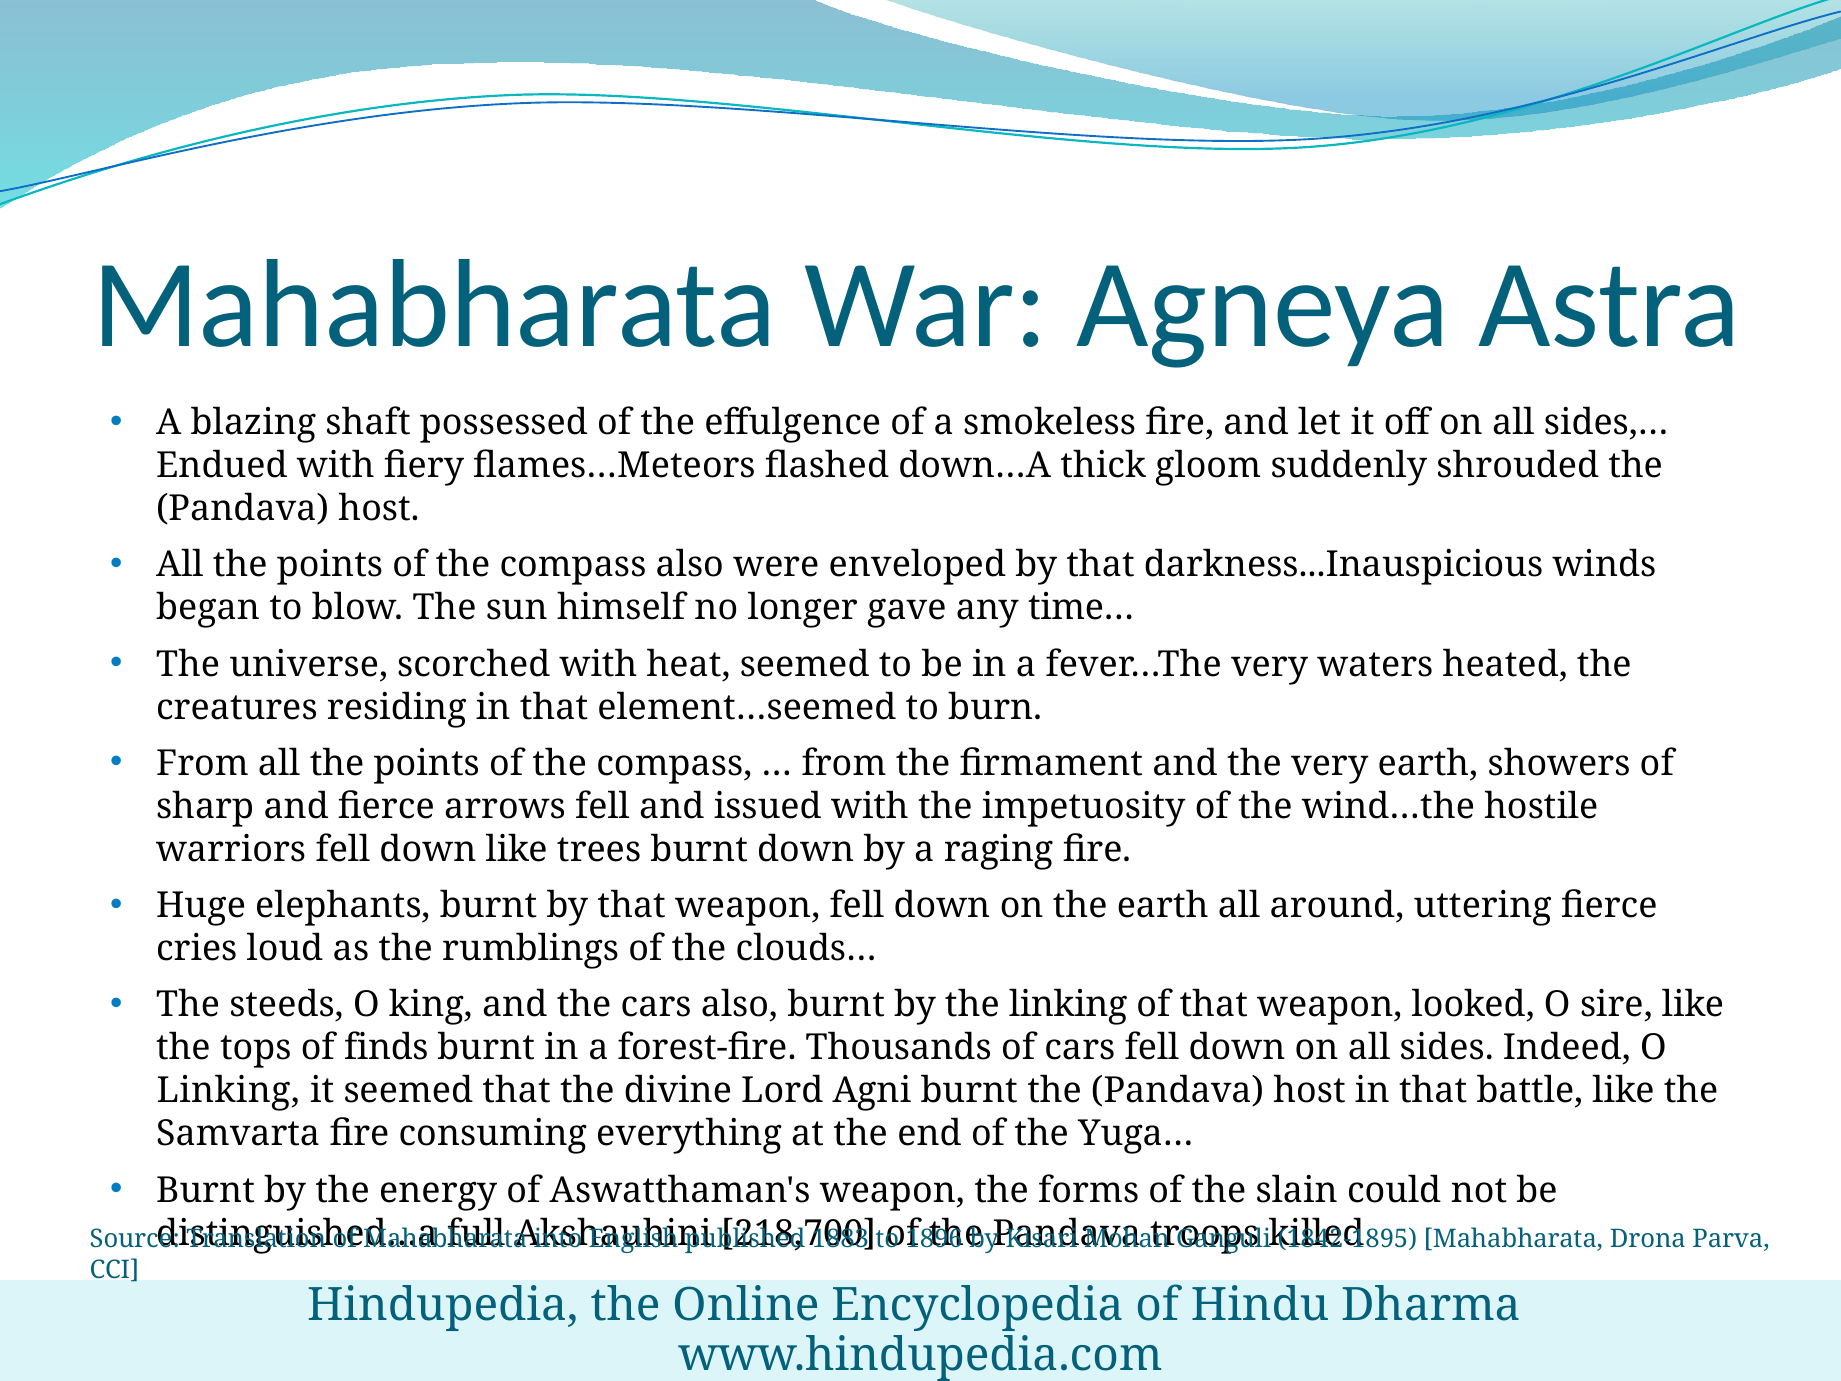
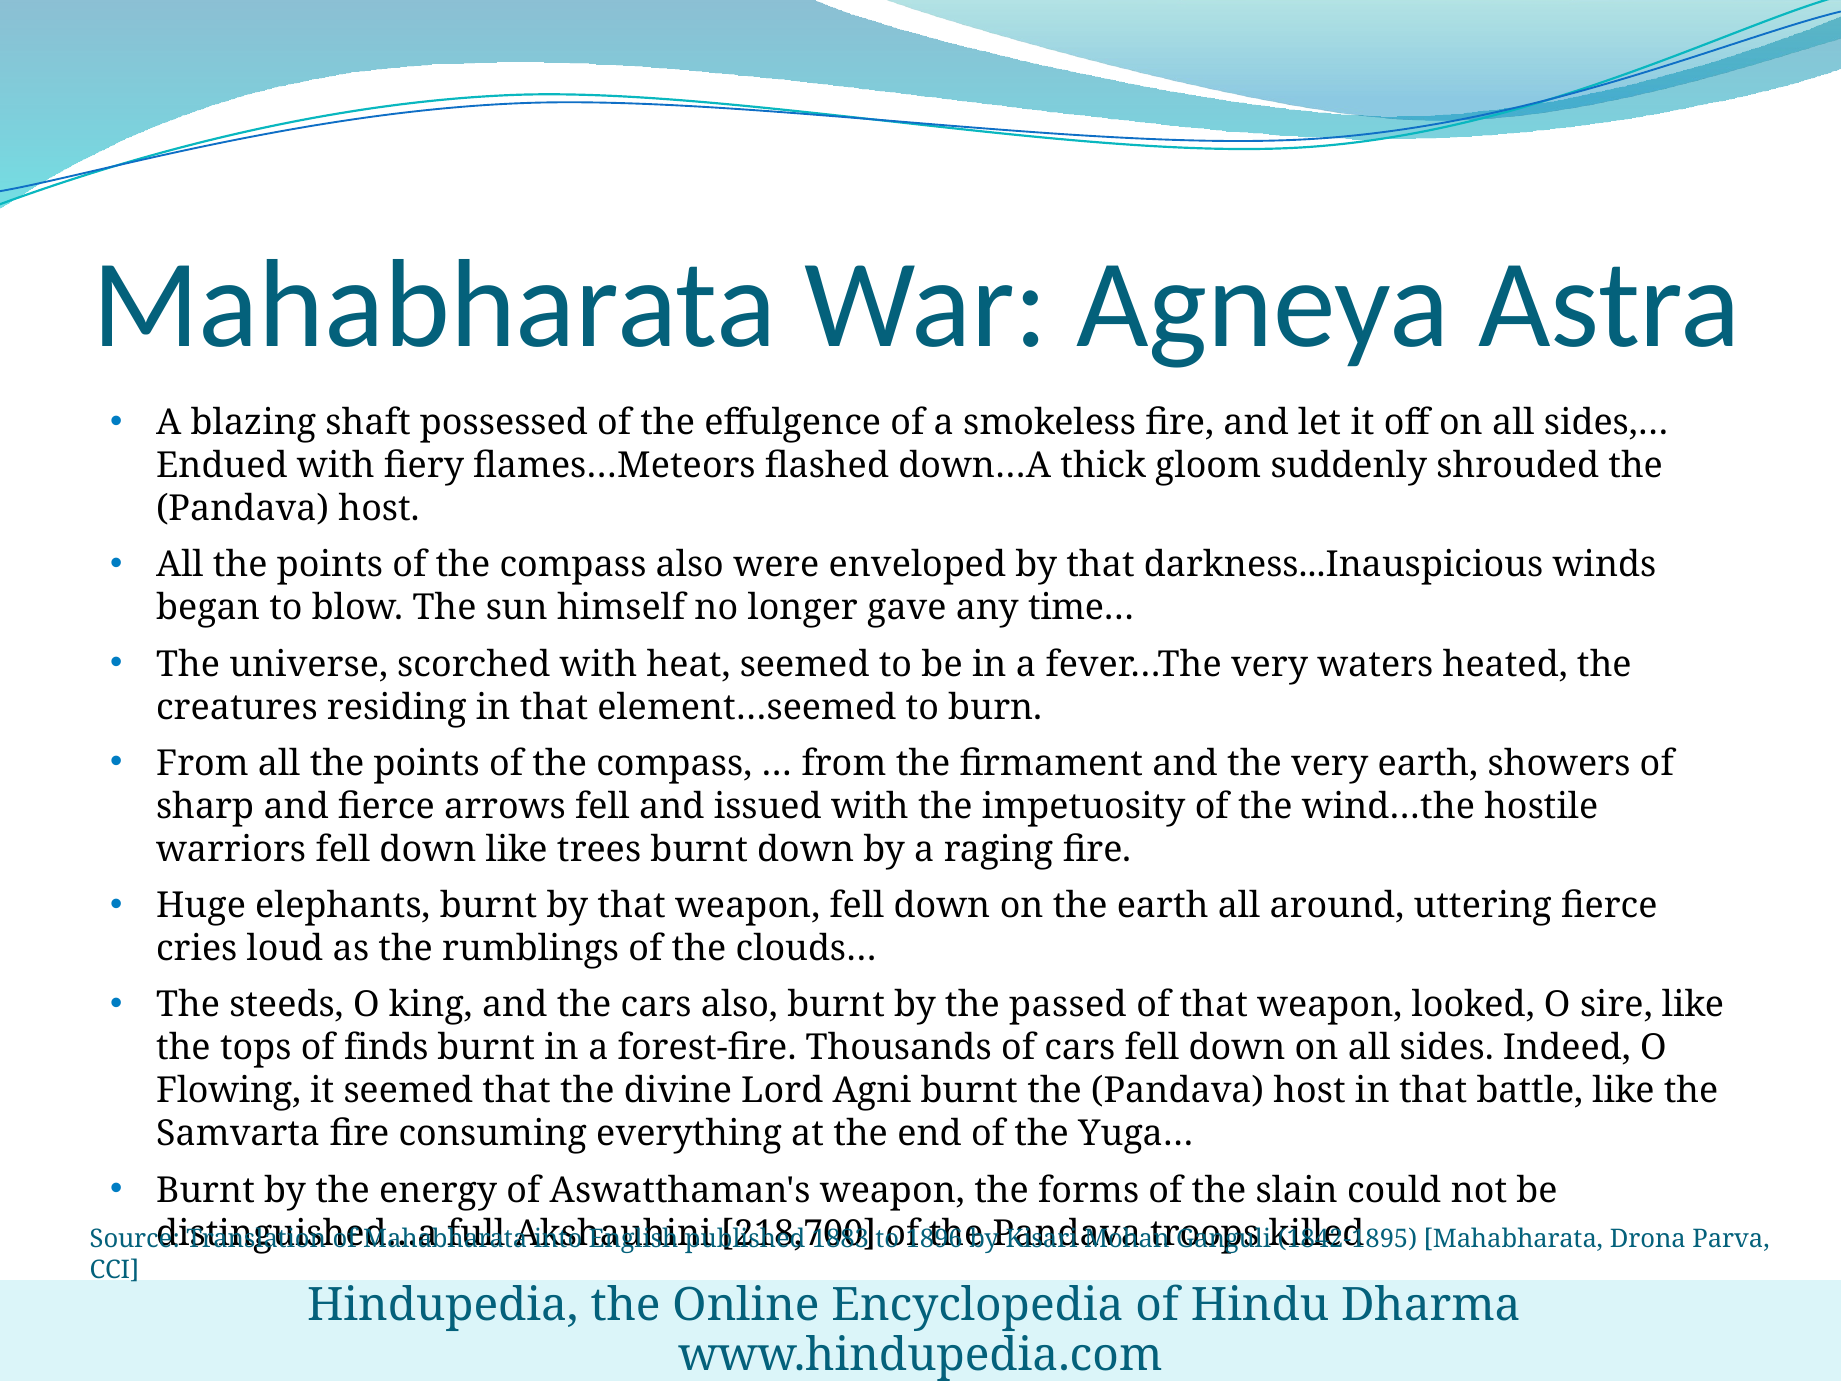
the linking: linking -> passed (1068, 1005)
Linking: Linking -> Flowing (229, 1091)
